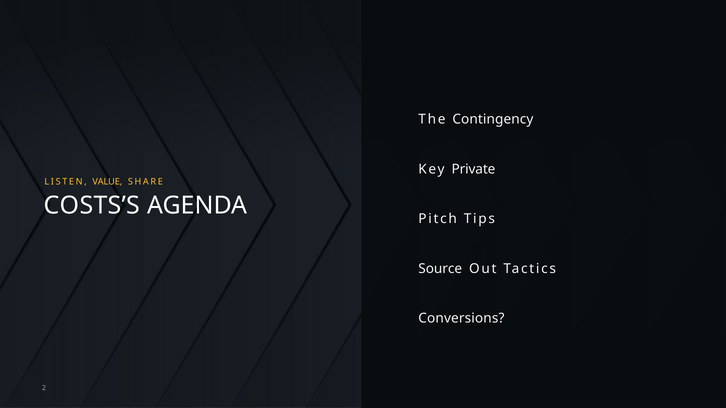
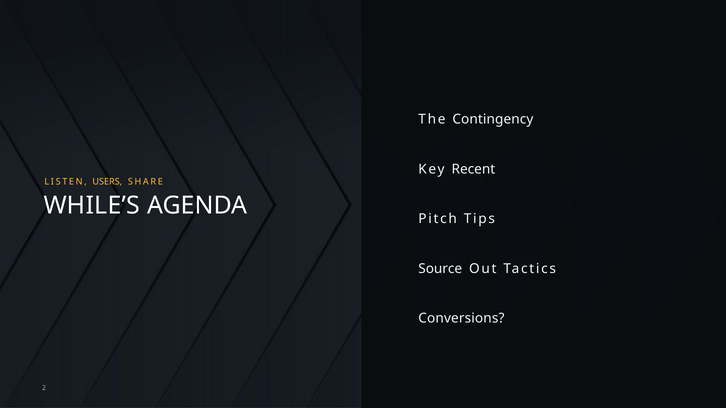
Private: Private -> Recent (473, 169)
VALUE: VALUE -> USERS (107, 182)
COSTS’S: COSTS’S -> WHILE’S (92, 206)
